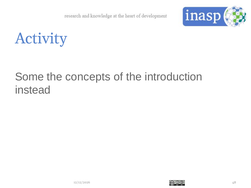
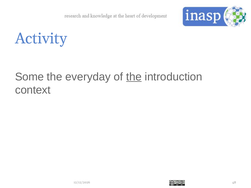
concepts: concepts -> everyday (88, 77)
the underline: none -> present (134, 77)
instead: instead -> context (33, 90)
